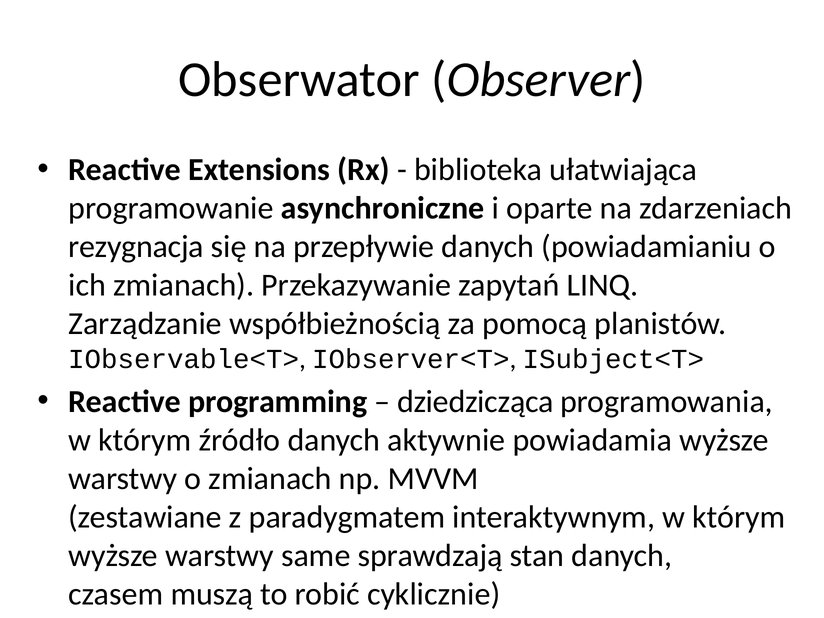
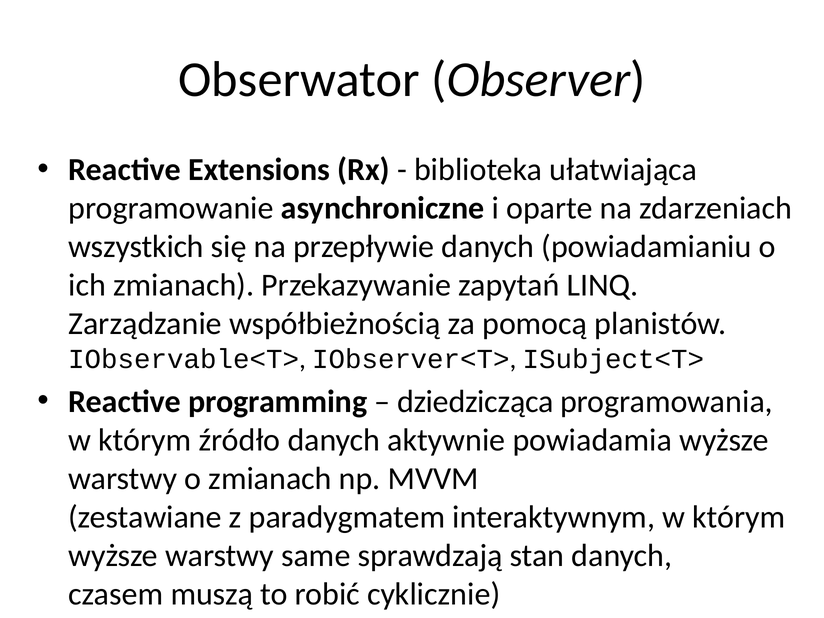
rezygnacja: rezygnacja -> wszystkich (136, 247)
